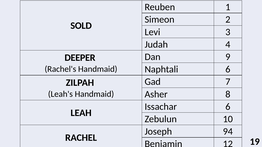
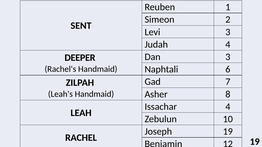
SOLD: SOLD -> SENT (81, 26)
Dan 9: 9 -> 3 (228, 57)
Issachar 6: 6 -> 4 (228, 107)
Joseph 94: 94 -> 19 (228, 132)
